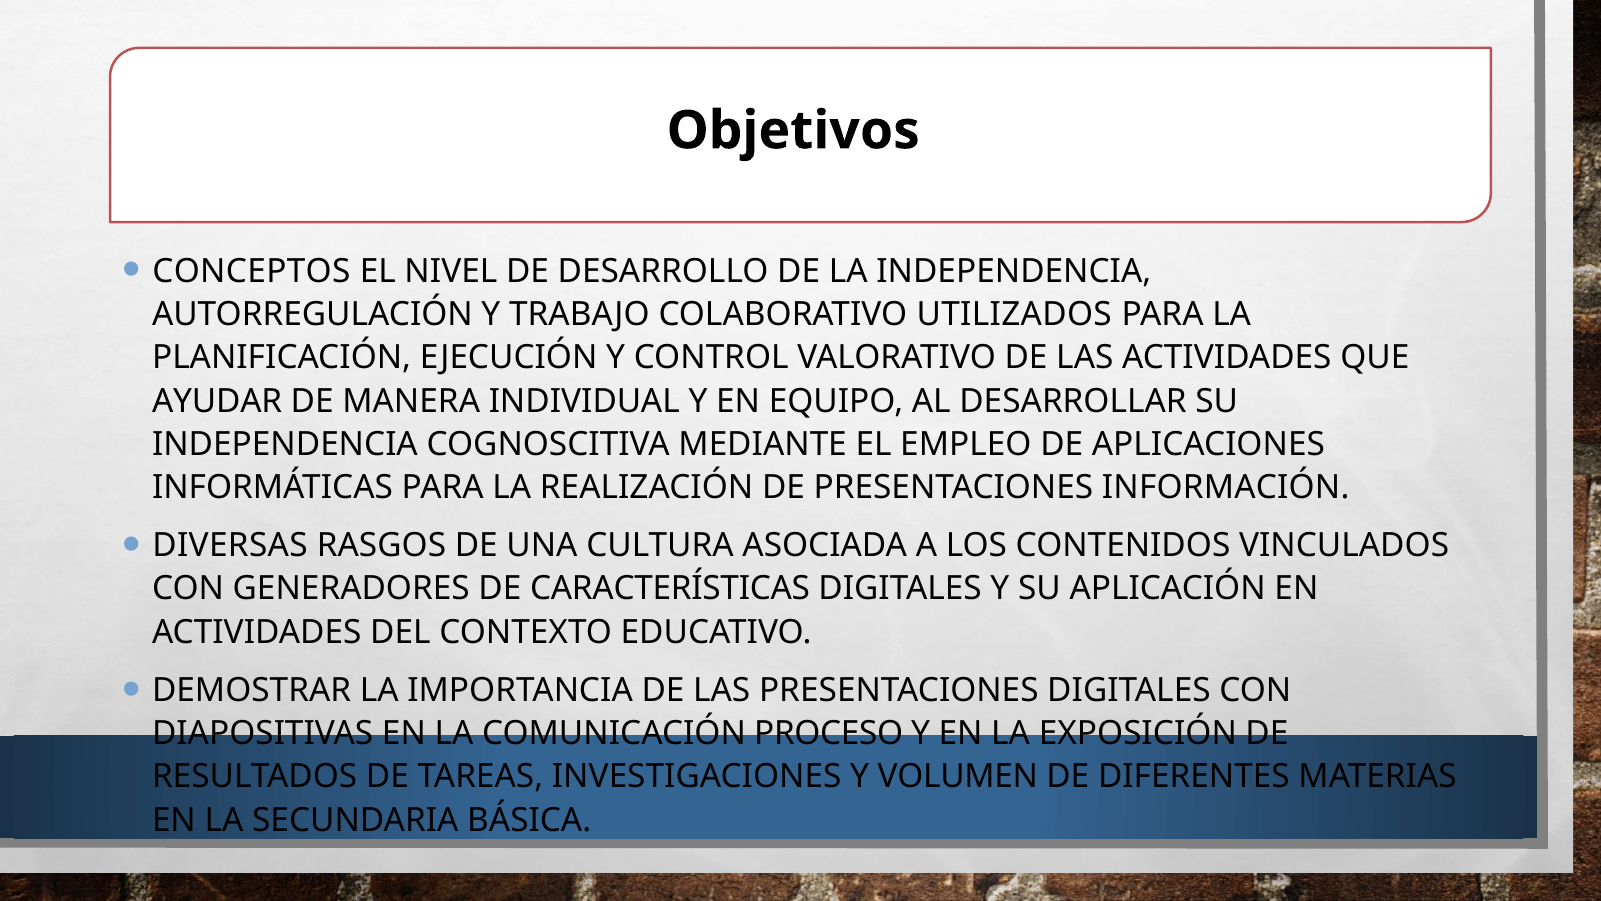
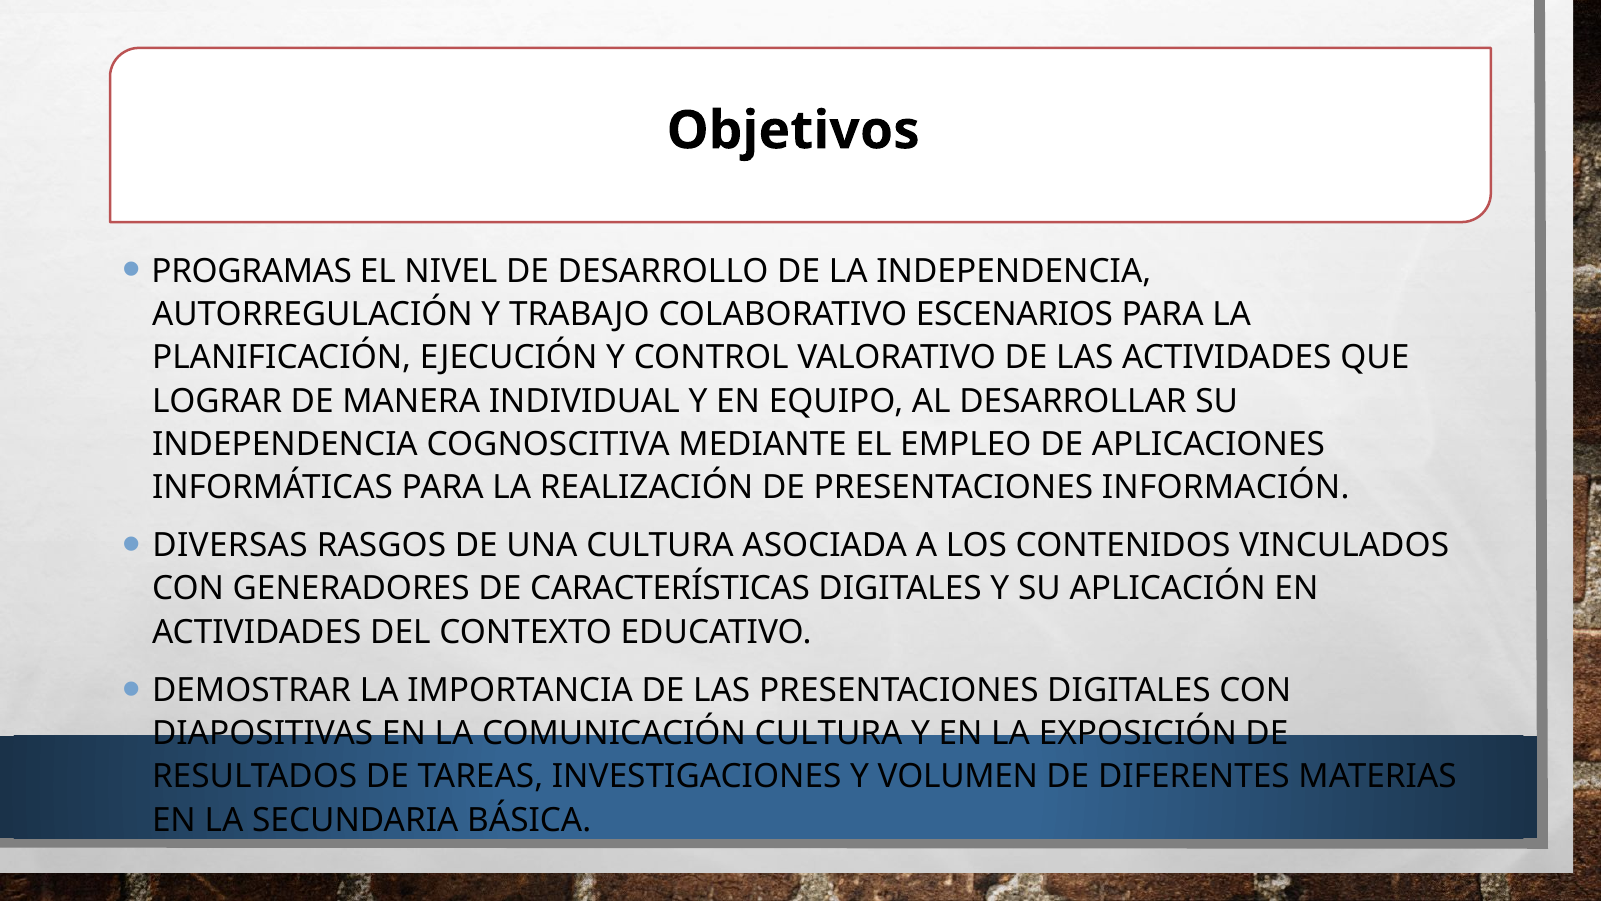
CONCEPTOS: CONCEPTOS -> PROGRAMAS (252, 271)
UTILIZADOS: UTILIZADOS -> ESCENARIOS (1014, 314)
AYUDAR: AYUDAR -> LOGRAR (217, 401)
COMUNICACIÓN PROCESO: PROCESO -> CULTURA (829, 733)
